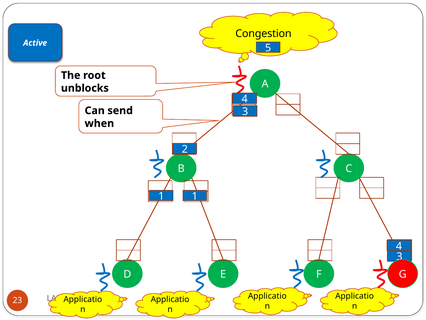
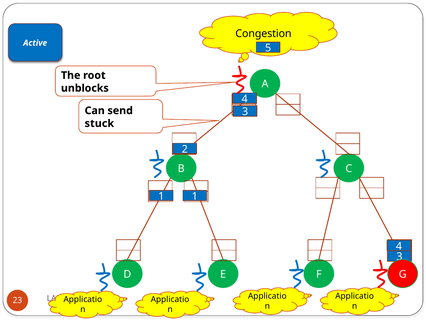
when: when -> stuck (99, 123)
